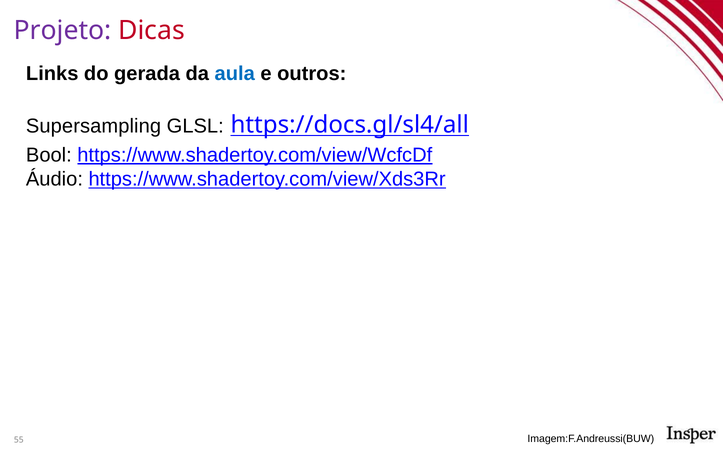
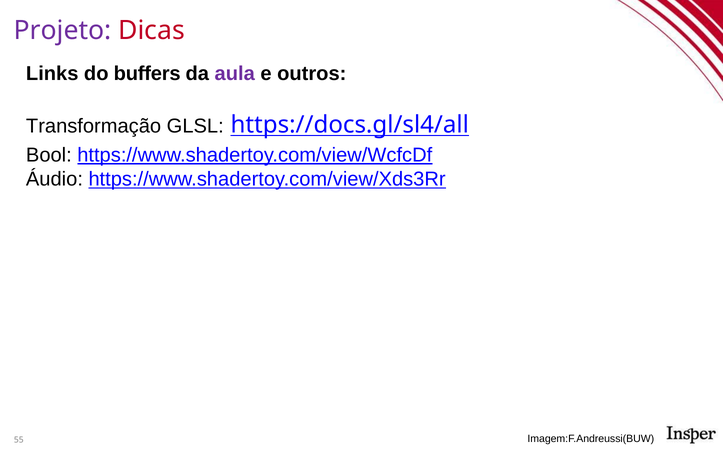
gerada: gerada -> buffers (147, 74)
aula colour: blue -> purple (235, 74)
Supersampling: Supersampling -> Transformação (94, 126)
